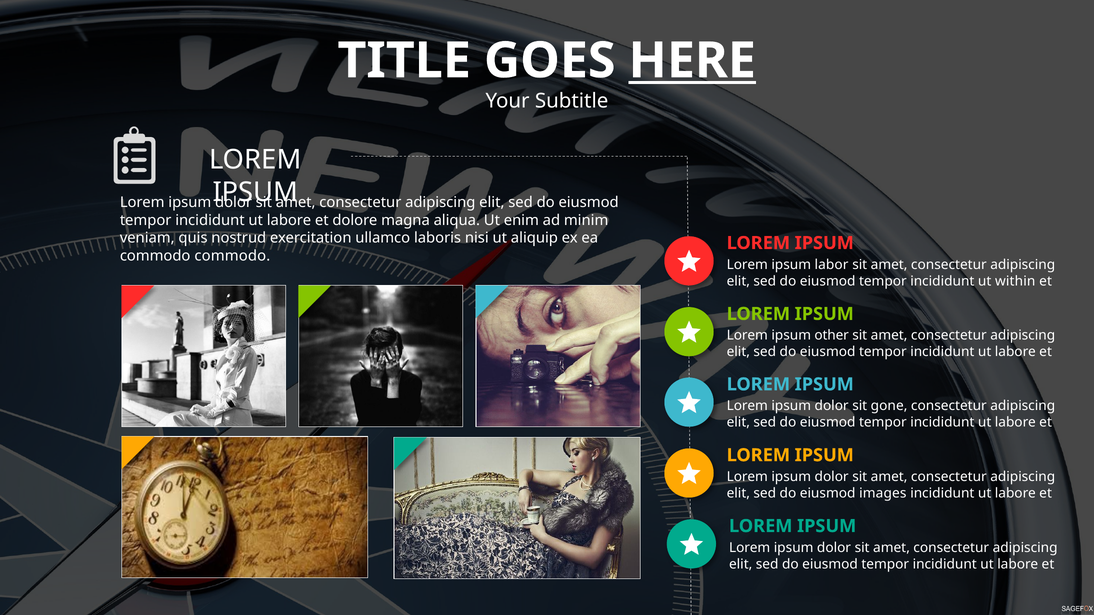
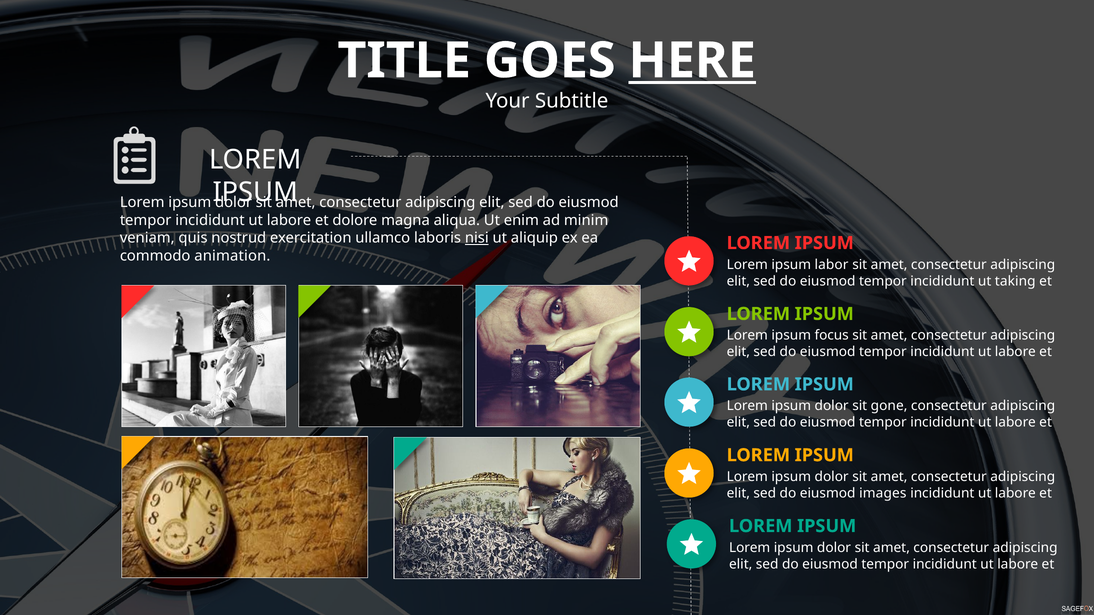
nisi underline: none -> present (477, 238)
commodo commodo: commodo -> animation (232, 256)
within: within -> taking (1015, 281)
other: other -> focus (832, 336)
